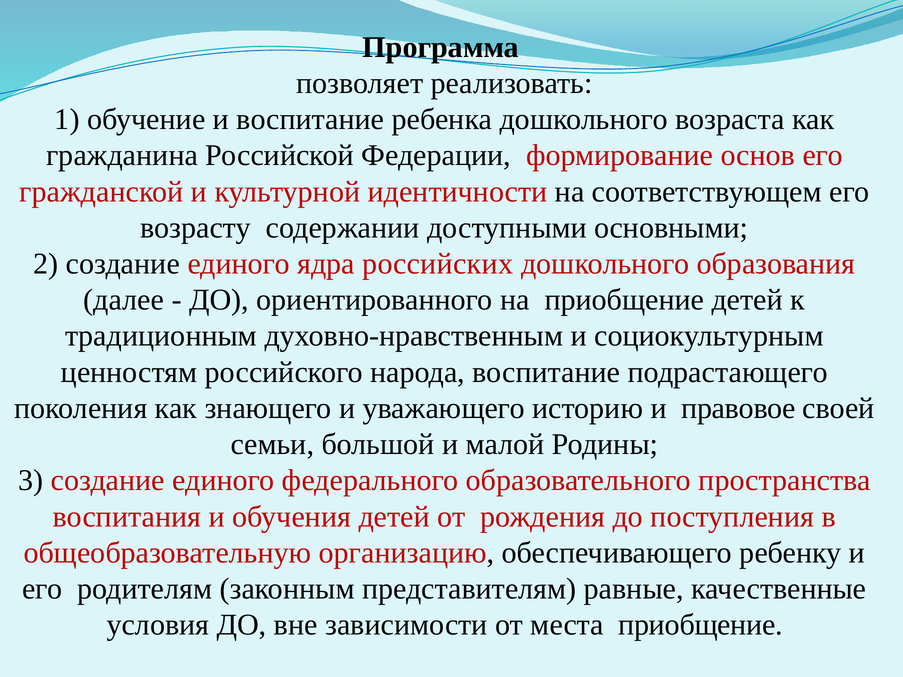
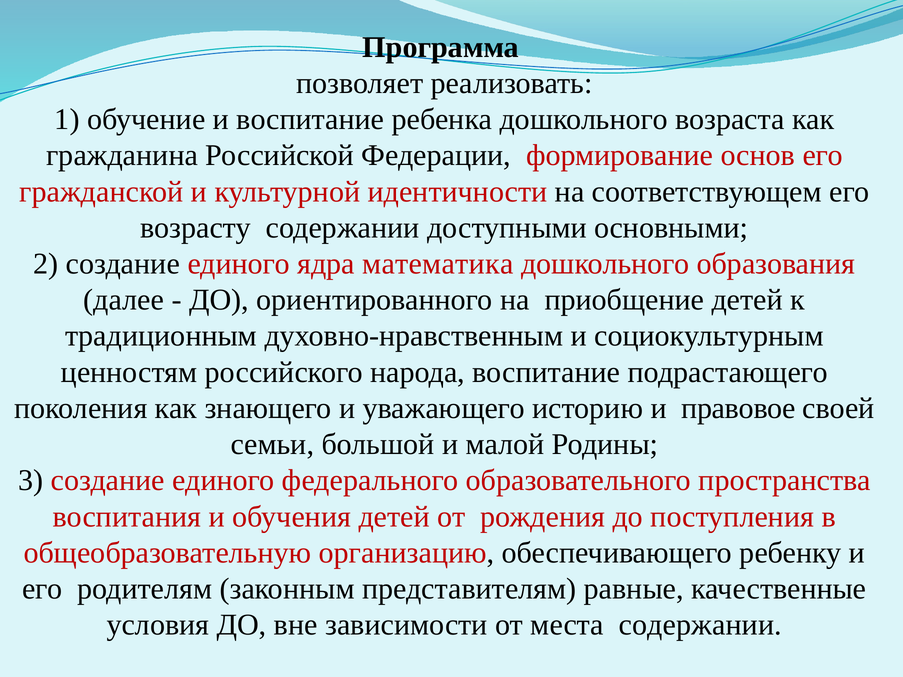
российских: российских -> математика (438, 264)
места приобщение: приобщение -> содержании (700, 625)
